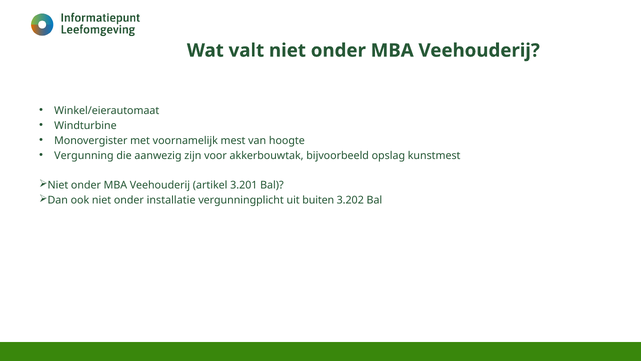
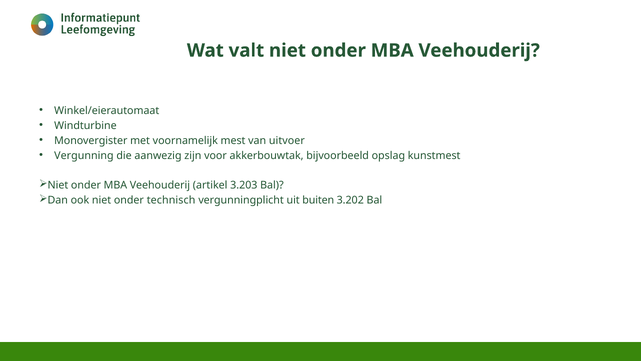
hoogte: hoogte -> uitvoer (287, 140)
3.201: 3.201 -> 3.203 (244, 185)
installatie: installatie -> technisch (171, 200)
